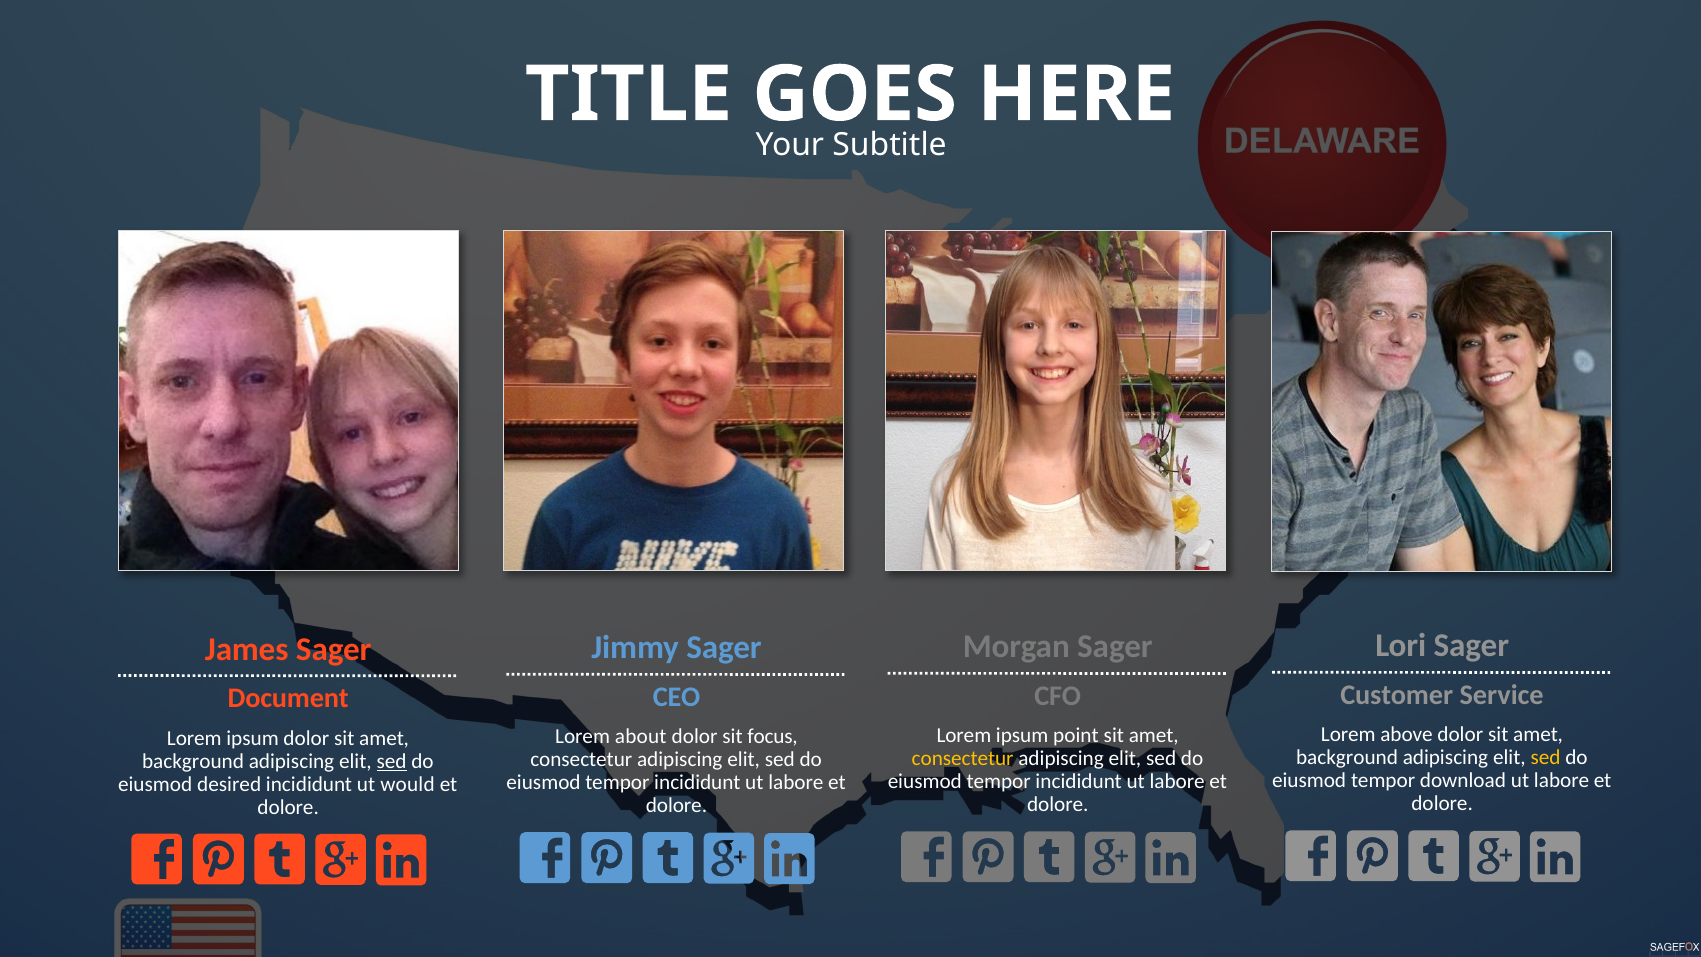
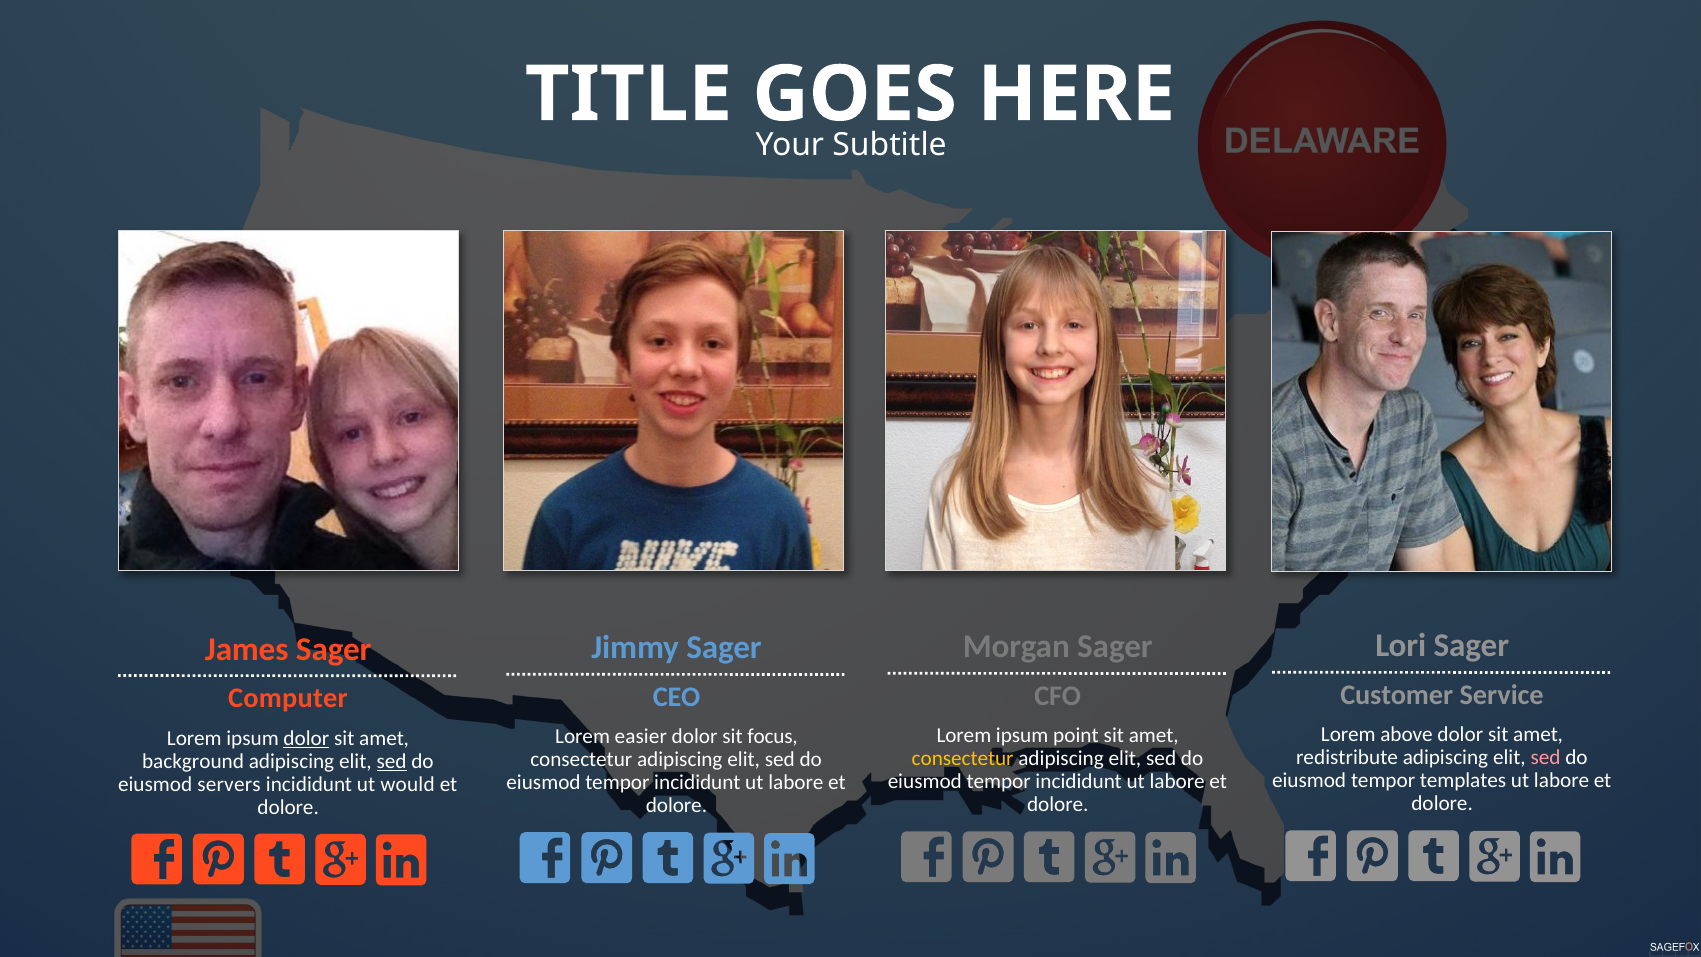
Document: Document -> Computer (288, 698)
about: about -> easier (641, 737)
dolor underline: none -> present (306, 738)
background: background -> redistribute (1347, 758)
sed colour: yellow -> pink (1546, 758)
download: download -> templates (1463, 781)
desired: desired -> servers (229, 784)
